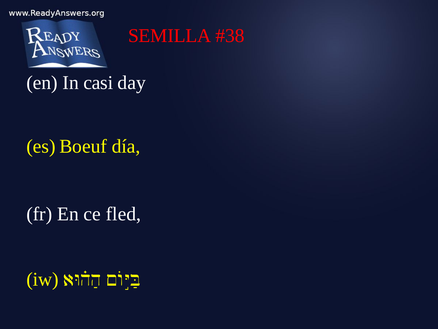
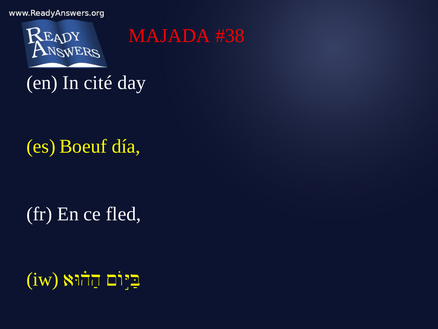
SEMILLA: SEMILLA -> MAJADA (169, 36)
casi: casi -> cité (98, 83)
